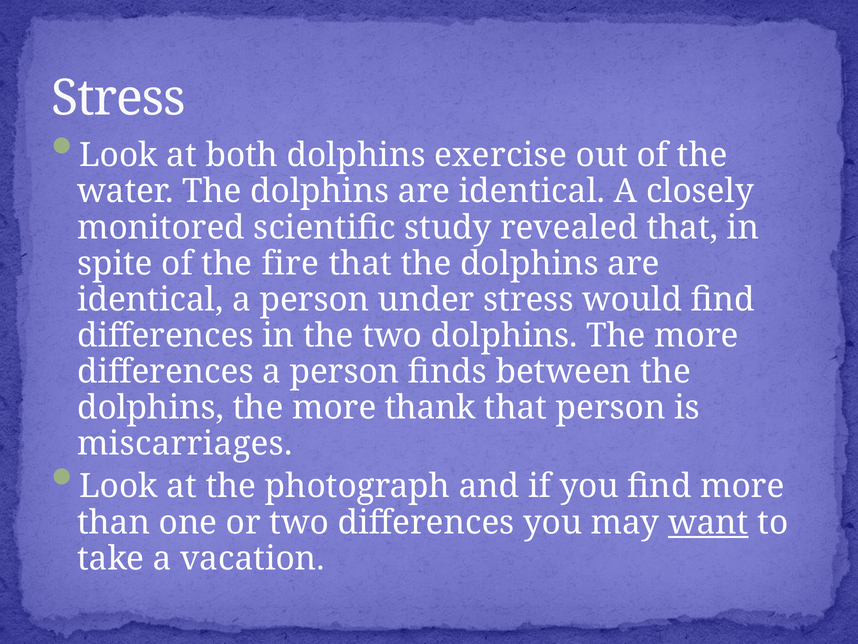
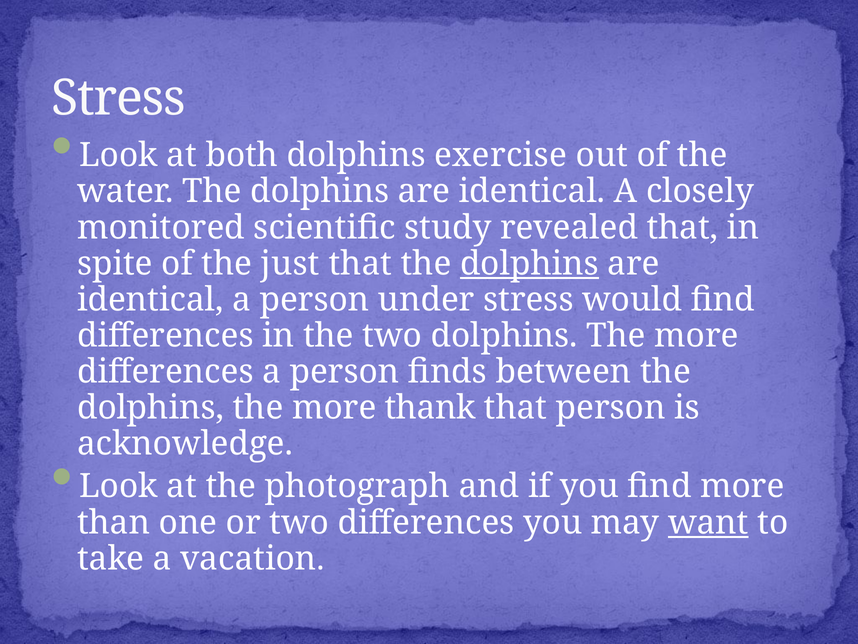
fire: fire -> just (290, 263)
dolphins underline: none -> present (529, 263)
miscarriages: miscarriages -> acknowledge (185, 444)
